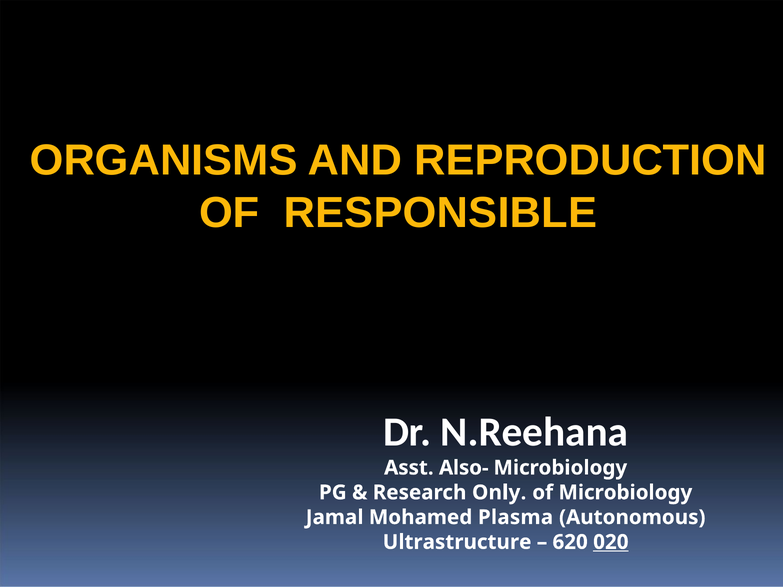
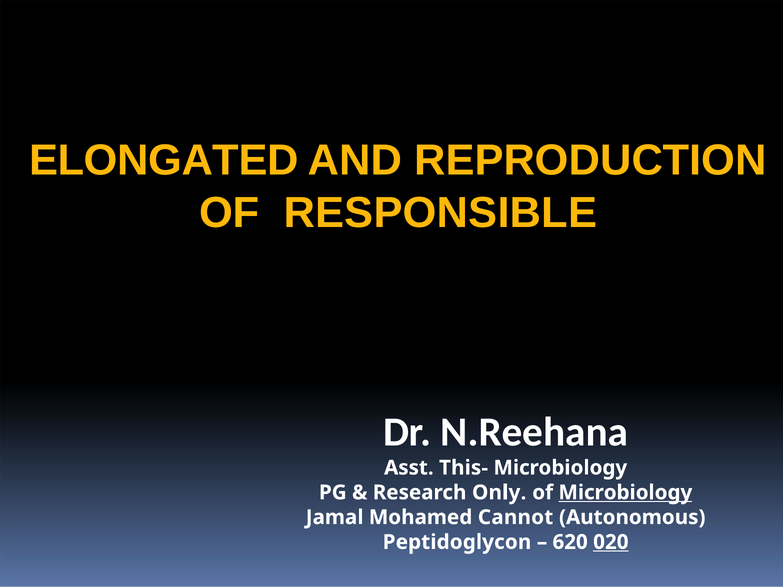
ORGANISMS: ORGANISMS -> ELONGATED (164, 161)
Also-: Also- -> This- (464, 468)
Microbiology underline: none -> present (625, 493)
Plasma: Plasma -> Cannot (516, 518)
Ultrastructure: Ultrastructure -> Peptidoglycon (457, 542)
